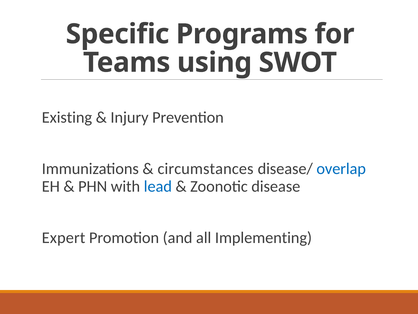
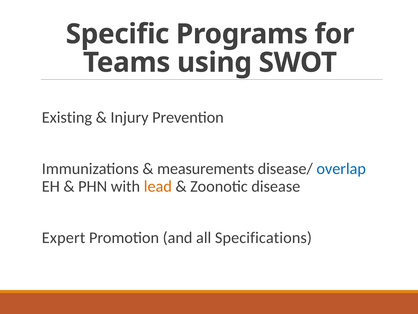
circumstances: circumstances -> measurements (206, 168)
lead colour: blue -> orange (158, 186)
Implementing: Implementing -> Specifications (263, 237)
